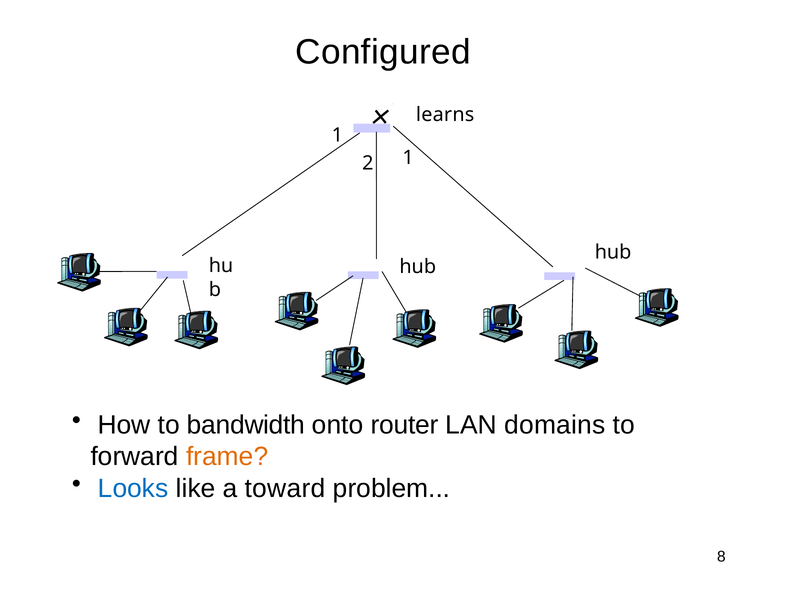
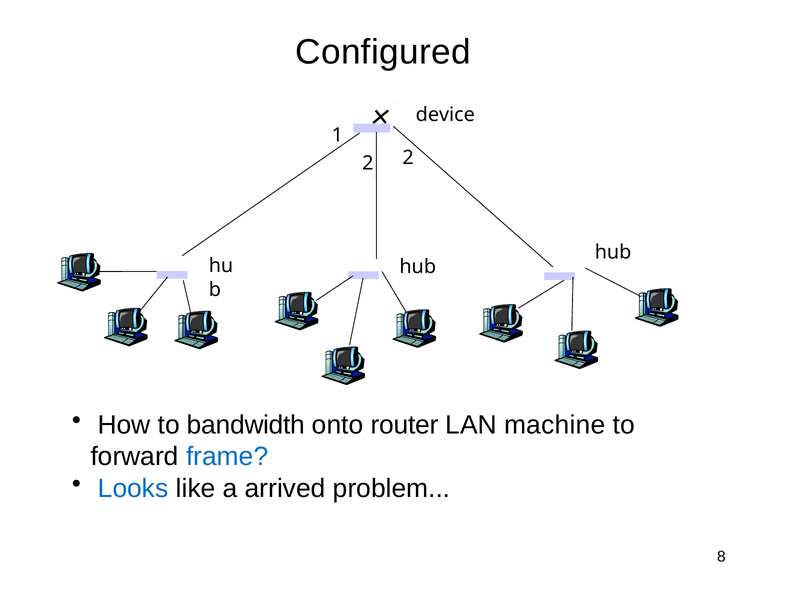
learns: learns -> device (445, 115)
2 1: 1 -> 2 (408, 157)
domains: domains -> machine (555, 425)
frame colour: orange -> blue (227, 456)
toward: toward -> arrived (285, 488)
